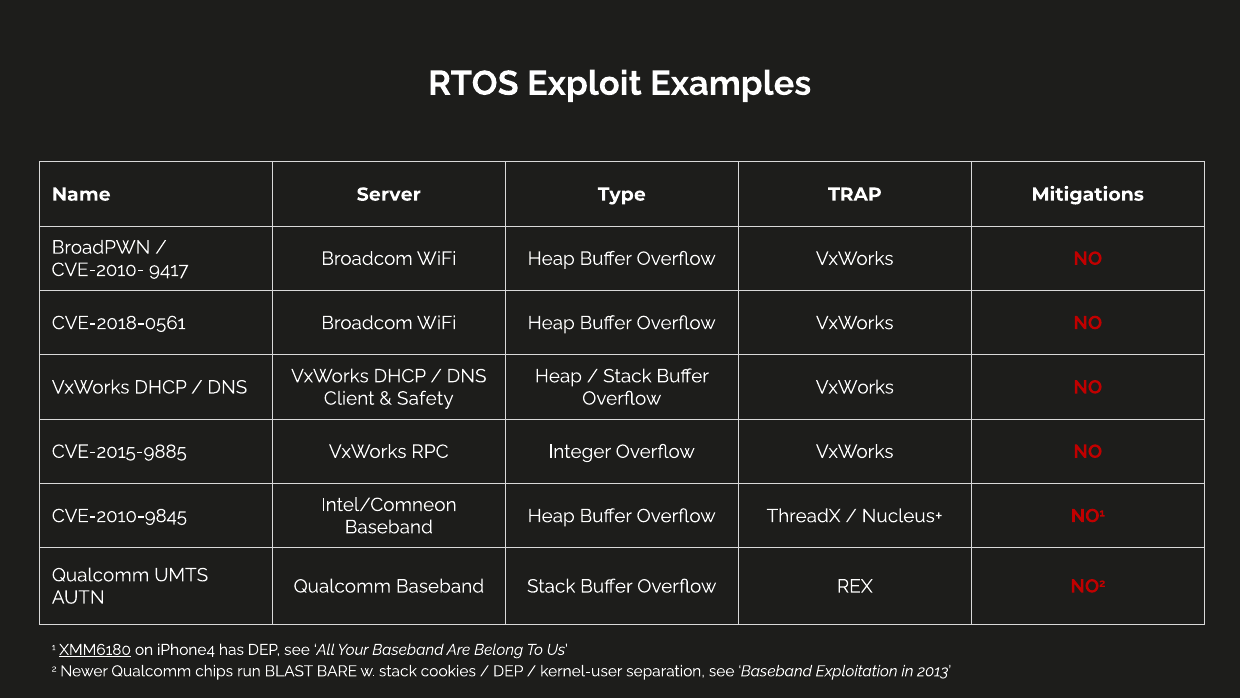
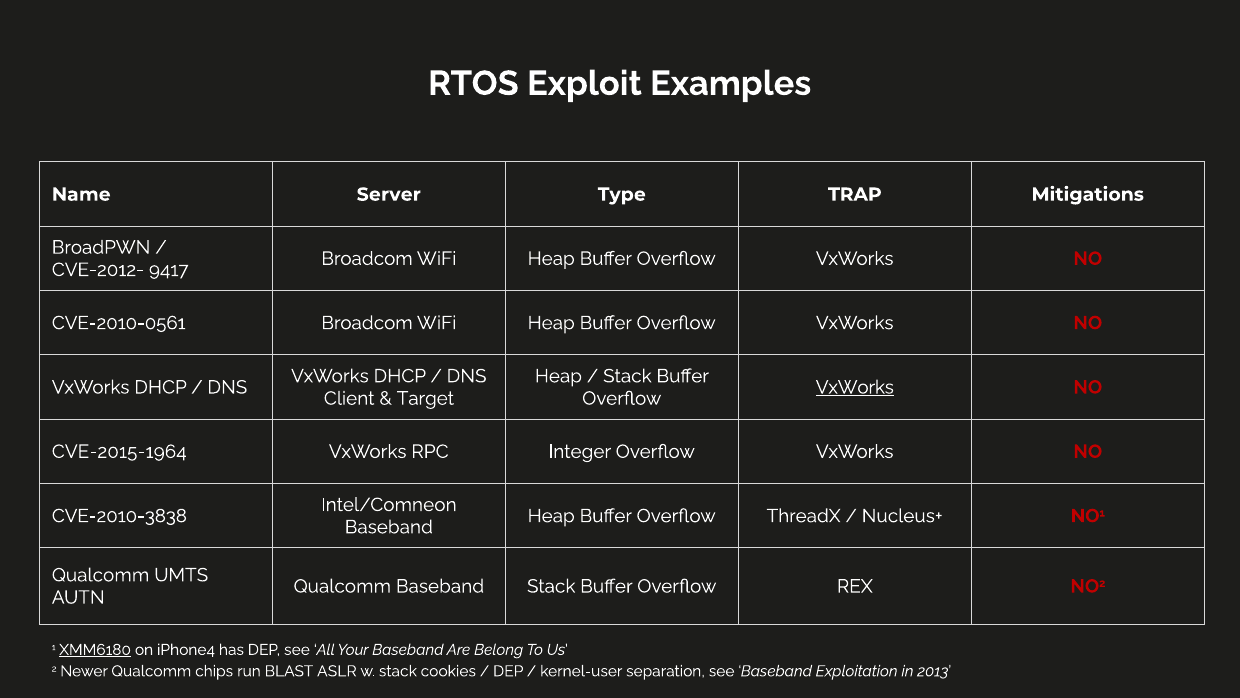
CVE-2010-: CVE-2010- -> CVE-2012- (98, 270)
CVE-2018-0561: CVE-2018-0561 -> CVE-2010-0561 (119, 323)
VxWorks underline: none -> present (855, 387)
Safety: Safety -> Target (425, 398)
CVE-2015-9885: CVE-2015-9885 -> CVE-2015-1964 (119, 451)
CVE-2010-9845: CVE-2010-9845 -> CVE-2010-3838 (119, 516)
BARE: BARE -> ASLR (337, 671)
